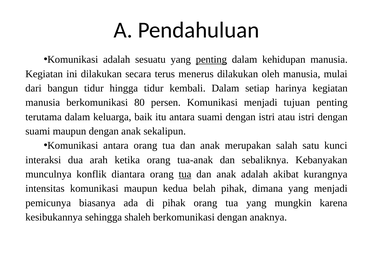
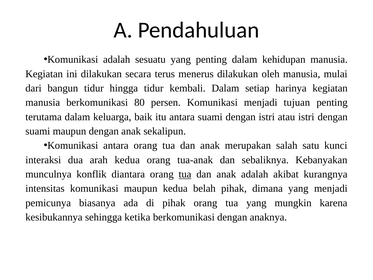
penting underline: present -> none (211, 60)
arah ketika: ketika -> kedua (127, 160)
shaleh: shaleh -> ketika (137, 217)
